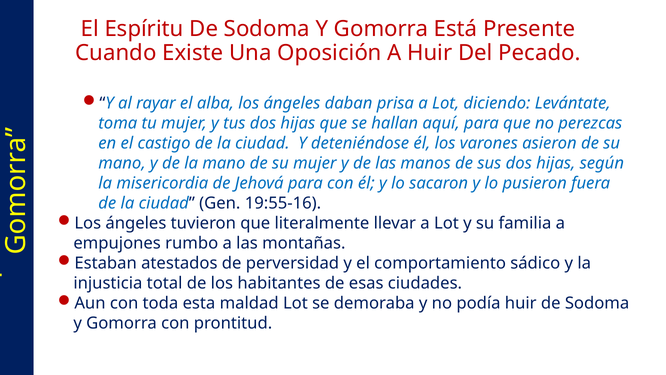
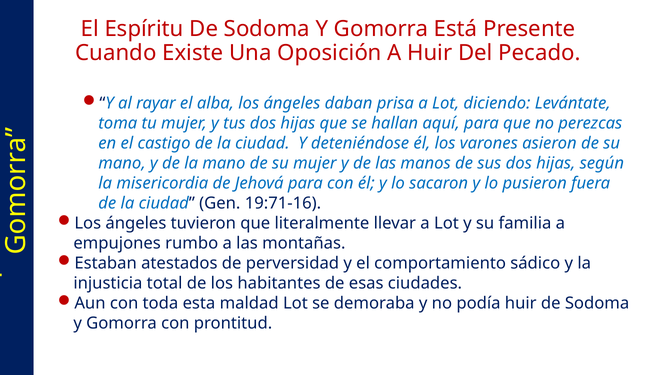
19:55-16: 19:55-16 -> 19:71-16 (283, 203)
